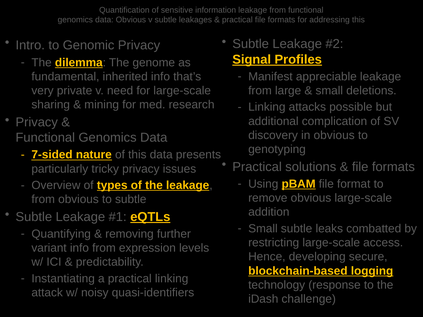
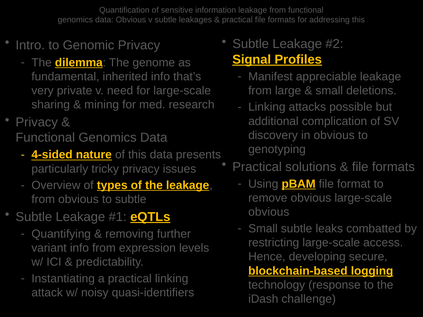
7-sided: 7-sided -> 4-sided (52, 155)
addition: addition -> obvious (269, 212)
